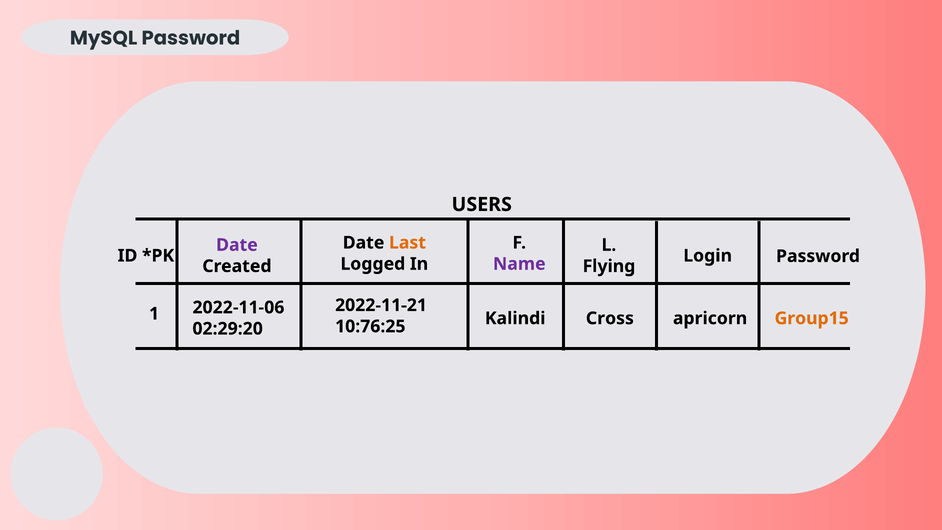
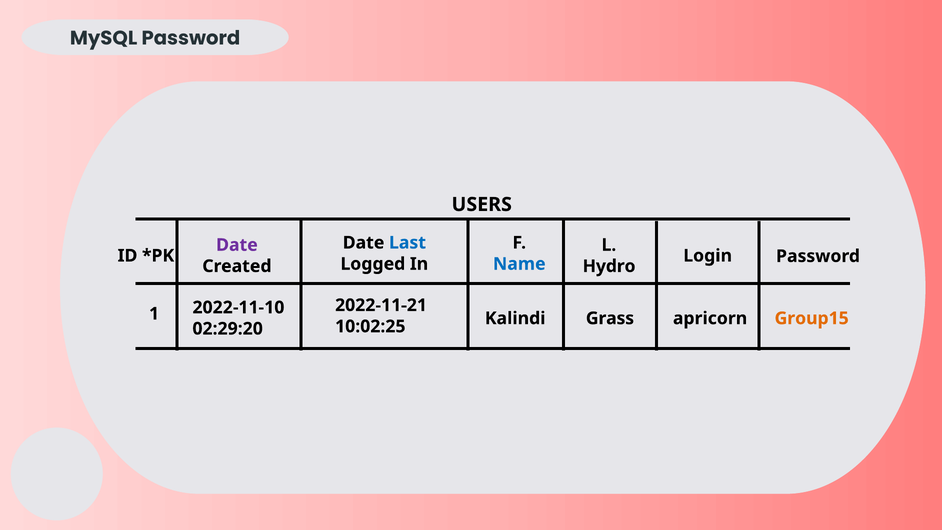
Last colour: orange -> blue (407, 243)
Name colour: purple -> blue (519, 264)
Flying: Flying -> Hydro (609, 266)
2022-11-06: 2022-11-06 -> 2022-11-10 (238, 307)
10:76:25: 10:76:25 -> 10:02:25 (370, 326)
Cross: Cross -> Grass (610, 318)
